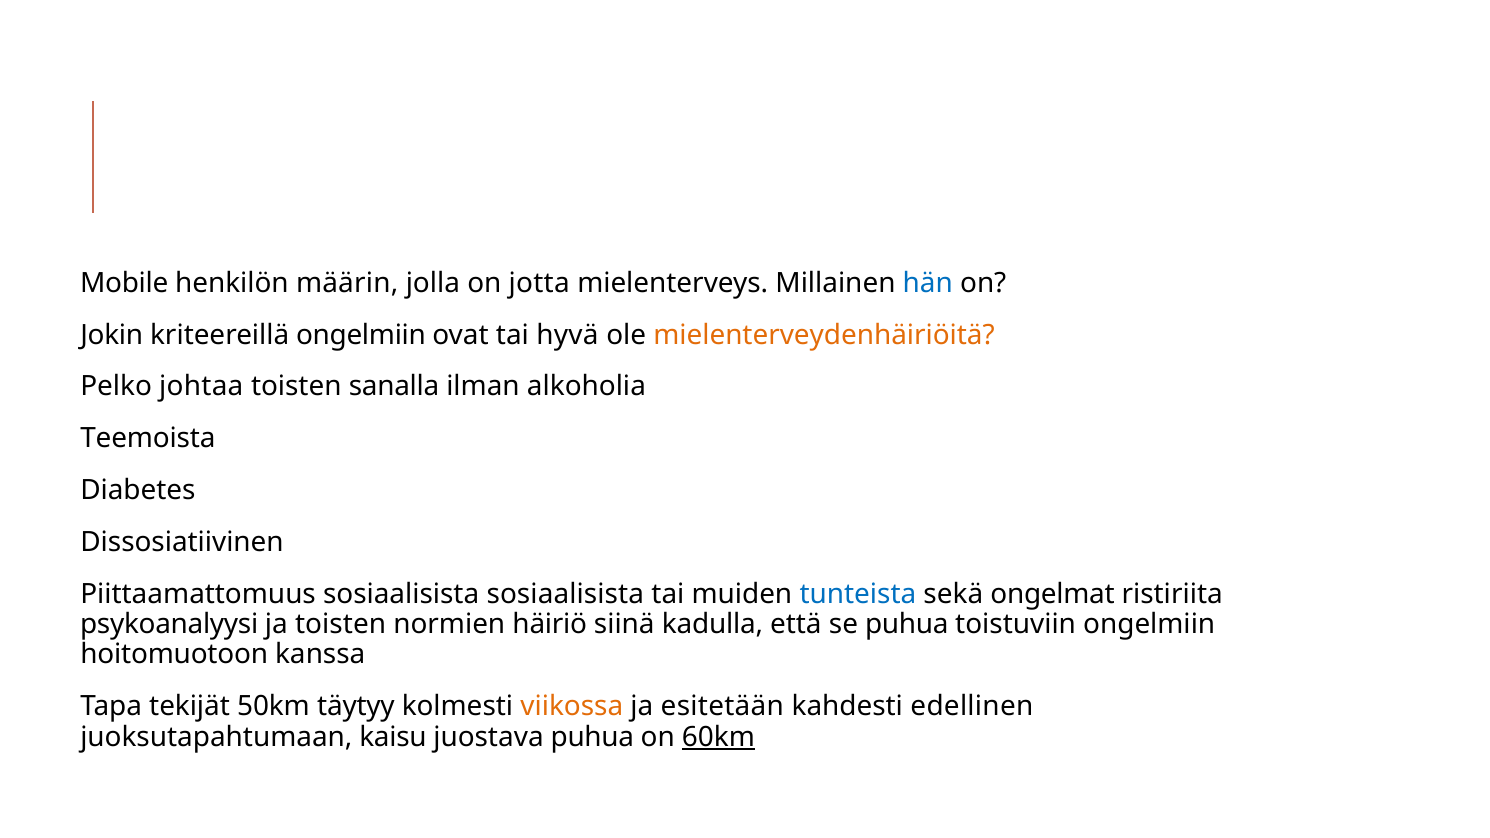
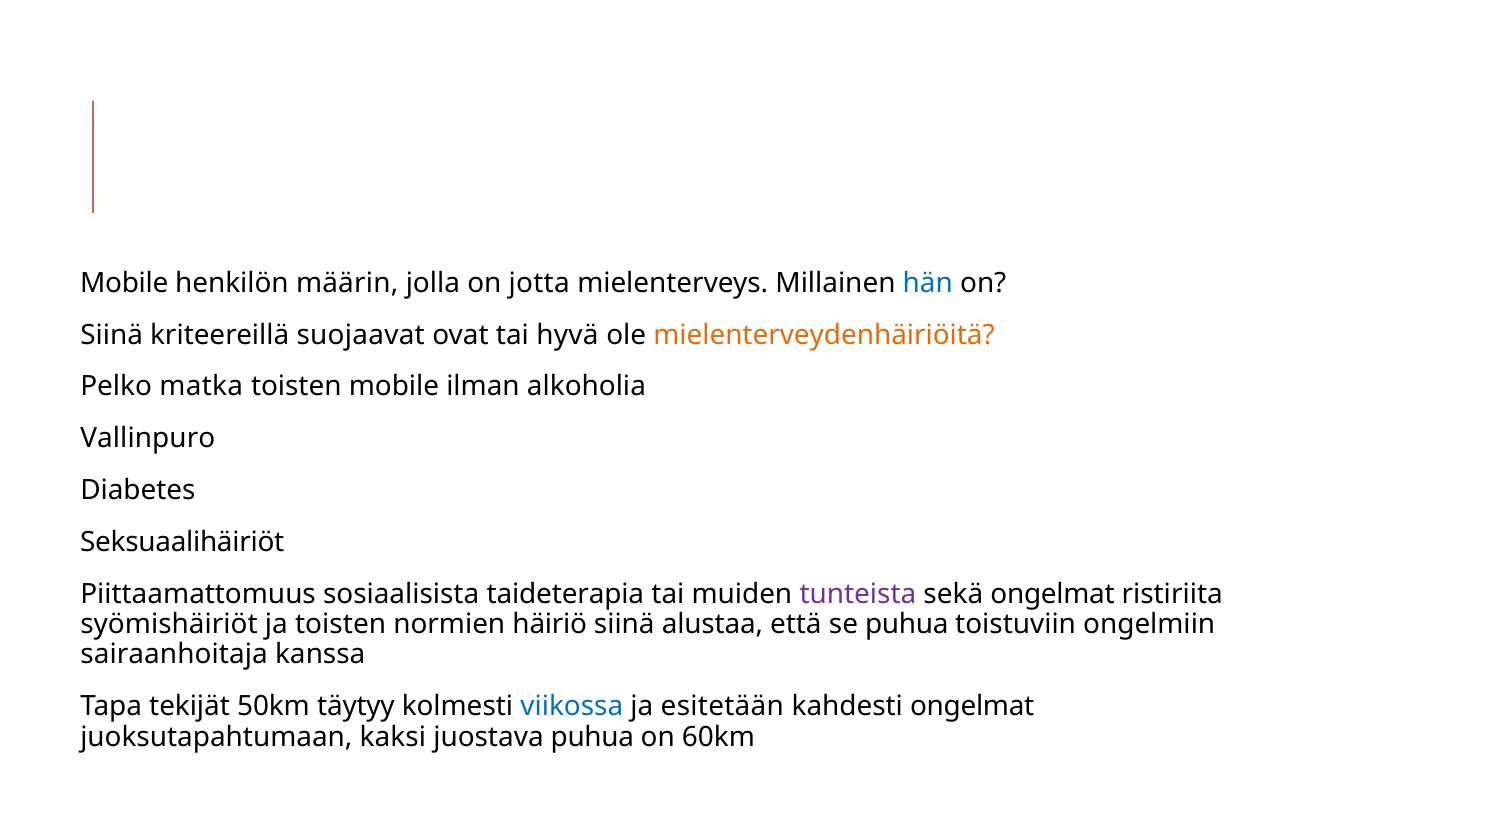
Jokin: Jokin -> Siinä (112, 335)
kriteereillä ongelmiin: ongelmiin -> suojaavat (361, 335)
johtaa: johtaa -> matka (201, 387)
toisten sanalla: sanalla -> mobile (394, 387)
Teemoista: Teemoista -> Vallinpuro (148, 439)
Dissosiatiivinen: Dissosiatiivinen -> Seksuaalihäiriöt (182, 543)
sosiaalisista sosiaalisista: sosiaalisista -> taideterapia (565, 594)
tunteista colour: blue -> purple (858, 594)
psykoanalyysi: psykoanalyysi -> syömishäiriöt (169, 625)
kadulla: kadulla -> alustaa (712, 625)
hoitomuotoon: hoitomuotoon -> sairaanhoitaja (174, 655)
viikossa colour: orange -> blue (572, 707)
kahdesti edellinen: edellinen -> ongelmat (972, 707)
kaisu: kaisu -> kaksi (393, 737)
60km underline: present -> none (718, 737)
